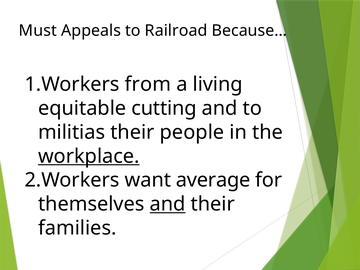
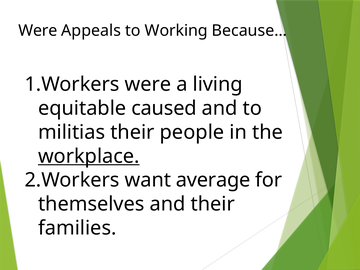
Must: Must -> Were (38, 30)
Railroad: Railroad -> Working (176, 30)
from: from -> were (148, 84)
cutting: cutting -> caused (164, 108)
and underline: present -> none (168, 204)
